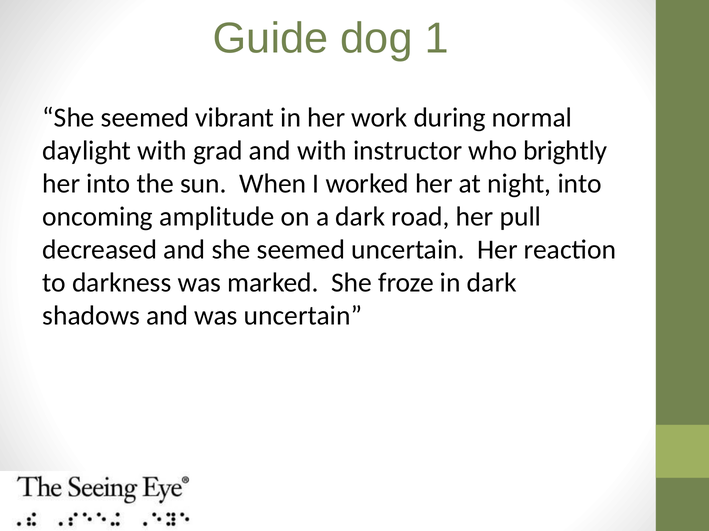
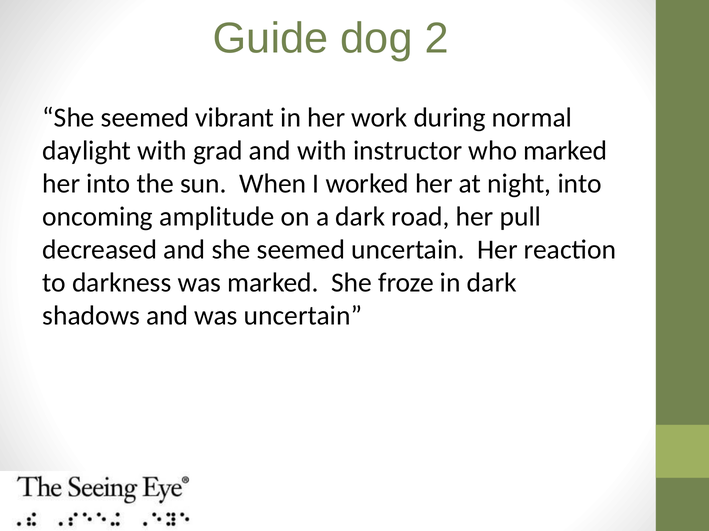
1: 1 -> 2 (437, 38)
who brightly: brightly -> marked (565, 151)
